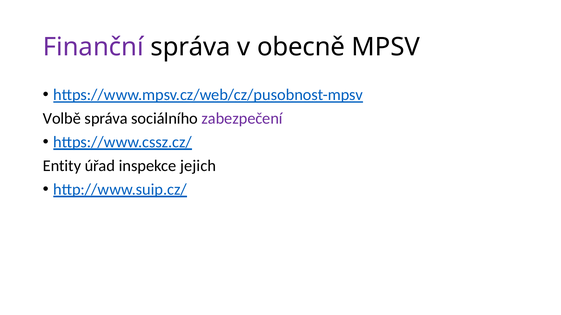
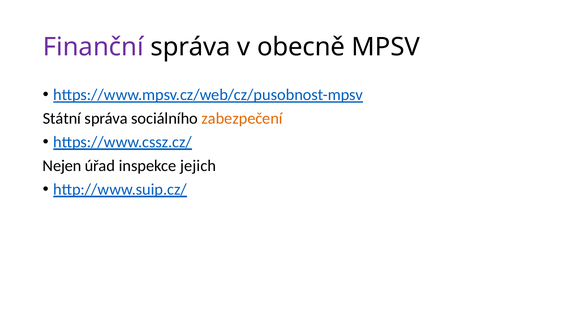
Volbě: Volbě -> Státní (62, 119)
zabezpečení colour: purple -> orange (242, 119)
Entity: Entity -> Nejen (62, 166)
